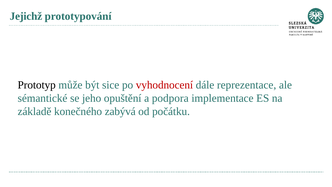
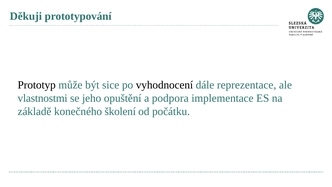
Jejichž: Jejichž -> Děkuji (26, 16)
vyhodnocení colour: red -> black (164, 85)
sémantické: sémantické -> vlastnostmi (43, 98)
zabývá: zabývá -> školení (120, 111)
